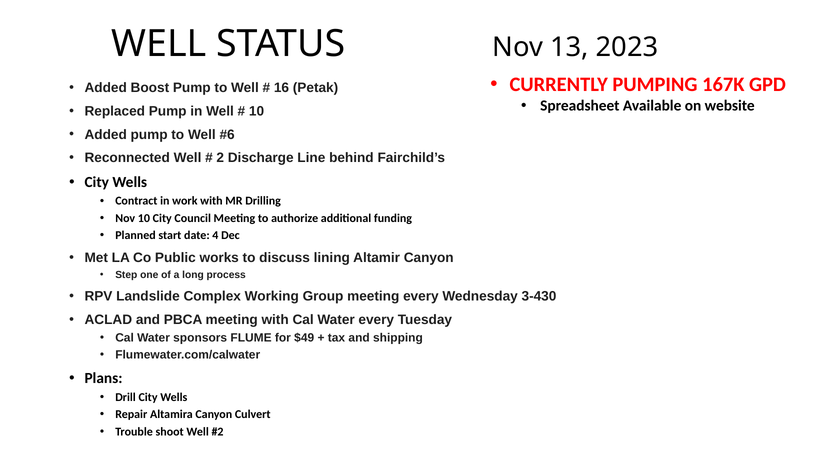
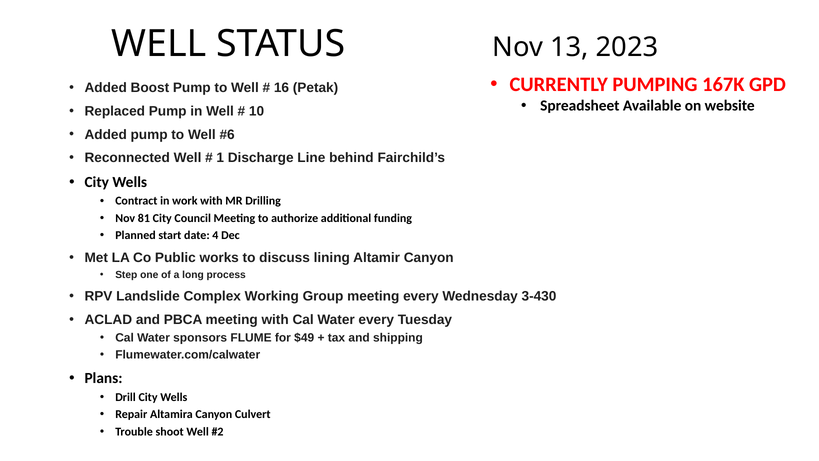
2: 2 -> 1 (220, 158)
Nov 10: 10 -> 81 (144, 218)
